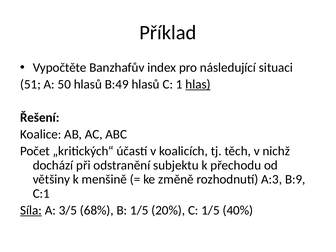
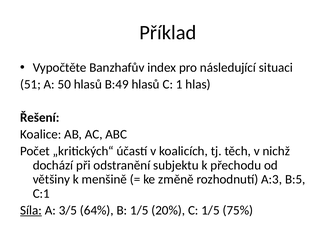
hlas underline: present -> none (198, 84)
B:9: B:9 -> B:5 (295, 179)
68%: 68% -> 64% (97, 210)
40%: 40% -> 75% (238, 210)
